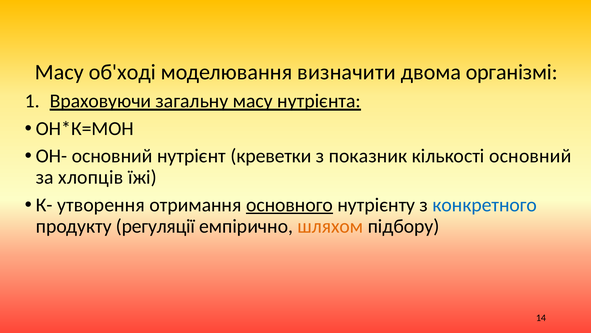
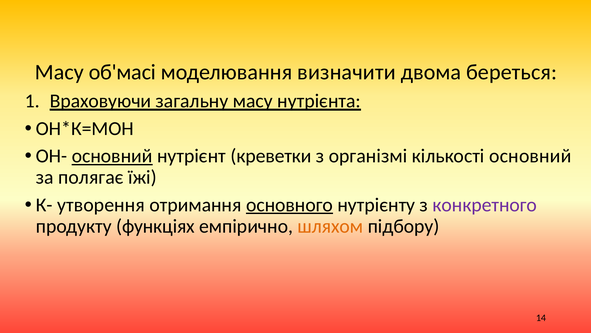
об'ході: об'ході -> об'масі (122, 72)
організмі: організмі -> береться (512, 72)
основний underline: none -> present (112, 156)
показник: показник -> організмі (368, 156)
хлопців: хлопців -> полягає (91, 177)
конкретного colour: blue -> purple (485, 205)
регуляції: регуляції -> функціях (156, 226)
